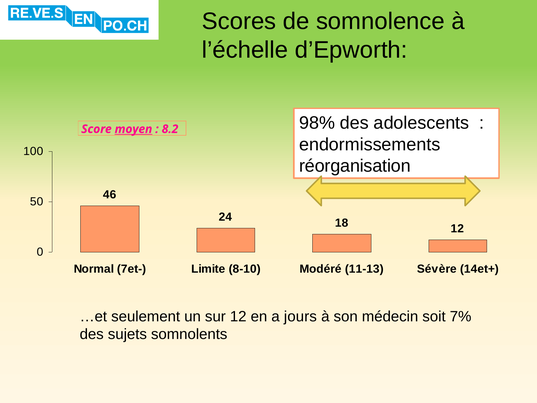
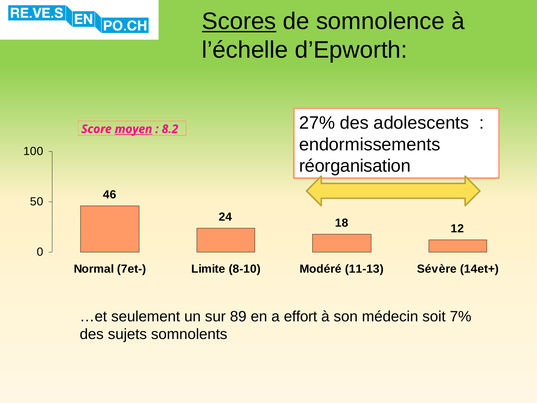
Scores underline: none -> present (239, 21)
98%: 98% -> 27% (317, 123)
sur 12: 12 -> 89 (238, 316)
jours: jours -> effort (301, 316)
